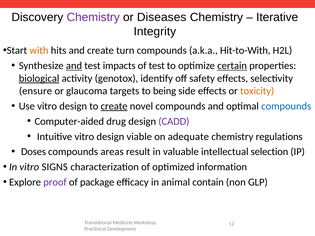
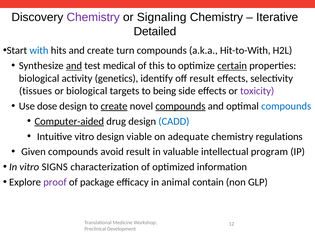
Diseases: Diseases -> Signaling (162, 17)
Integrity: Integrity -> Detailed (155, 32)
with colour: orange -> blue (39, 51)
impacts: impacts -> medical (119, 66)
of test: test -> this (157, 66)
biological underline: present -> none (39, 78)
genotox: genotox -> genetics (117, 78)
off safety: safety -> result (202, 78)
ensure: ensure -> tissues (35, 91)
or glaucoma: glaucoma -> biological (87, 91)
toxicity colour: orange -> purple (257, 91)
Use vitro: vitro -> dose (47, 106)
compounds underline: none -> present (180, 106)
Computer-aided underline: none -> present (69, 121)
CADD colour: purple -> blue (174, 121)
Doses: Doses -> Given (33, 152)
areas: areas -> avoid (112, 152)
selection: selection -> program (269, 152)
